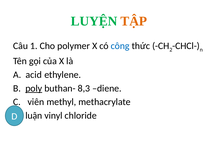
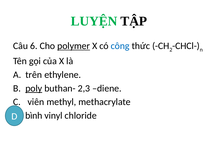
TẬP colour: orange -> black (134, 21)
1: 1 -> 6 (34, 46)
polymer underline: none -> present (74, 46)
acid: acid -> trên (34, 74)
8,3: 8,3 -> 2,3 (84, 88)
luận: luận -> bình (34, 115)
